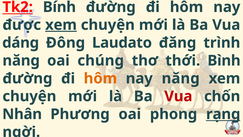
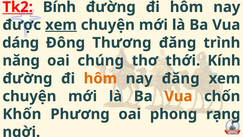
Laudato: Laudato -> Thương (122, 43)
Bình: Bình -> Kính (224, 60)
nay năng: năng -> đăng (181, 78)
Vua colour: red -> orange (178, 96)
Nhân: Nhân -> Khốn (22, 114)
rạng underline: present -> none (223, 114)
